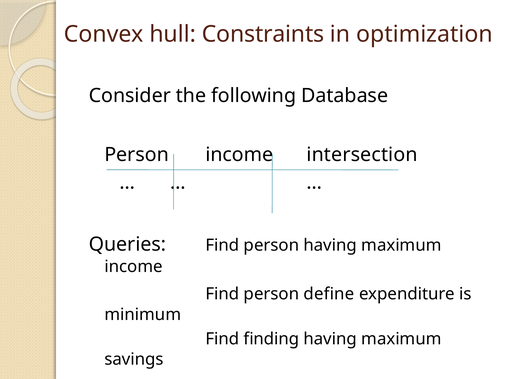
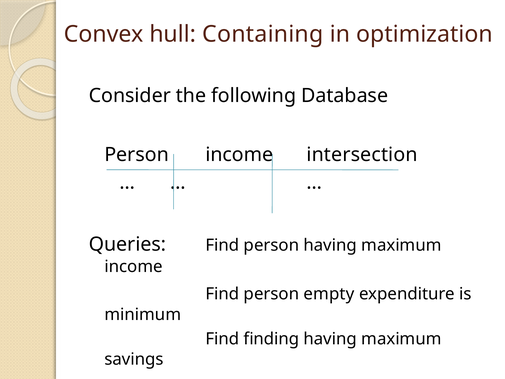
Constraints: Constraints -> Containing (263, 34)
define: define -> empty (329, 294)
